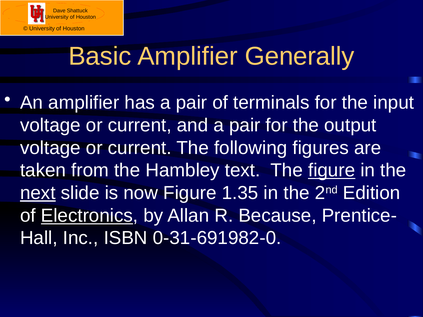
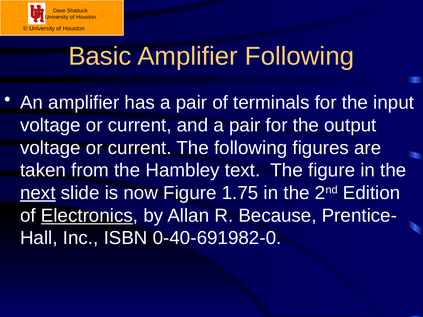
Amplifier Generally: Generally -> Following (300, 56)
figure underline: present -> none (332, 171)
1.35: 1.35 -> 1.75 (240, 193)
0-31-691982-0: 0-31-691982-0 -> 0-40-691982-0 (217, 238)
